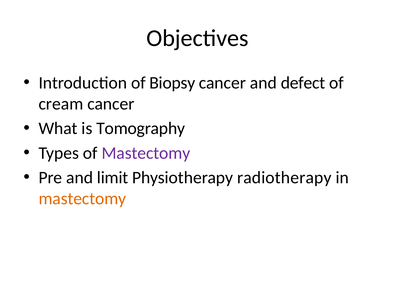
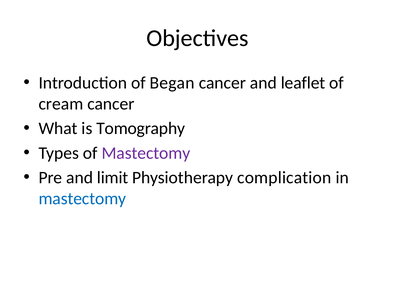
Biopsy: Biopsy -> Began (172, 83)
defect: defect -> leaflet (303, 83)
radiotherapy: radiotherapy -> complication (284, 178)
mastectomy colour: orange -> blue (82, 199)
